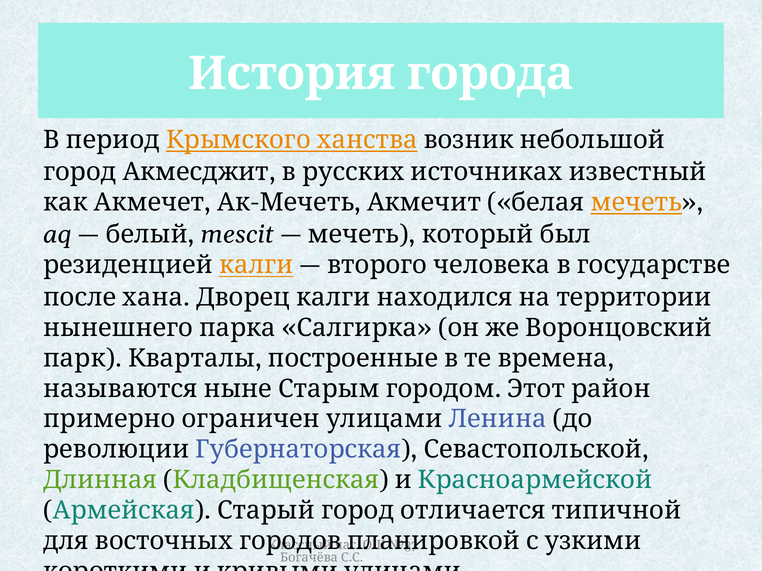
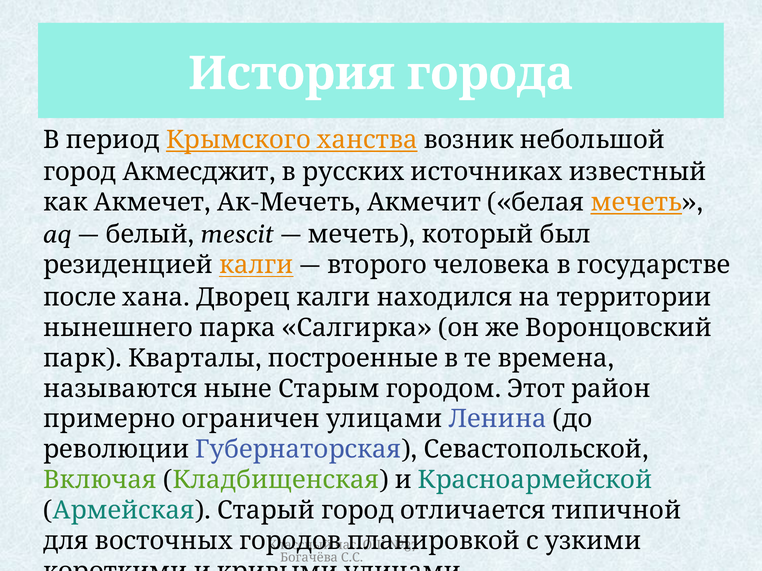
Длинная: Длинная -> Включая (100, 480)
